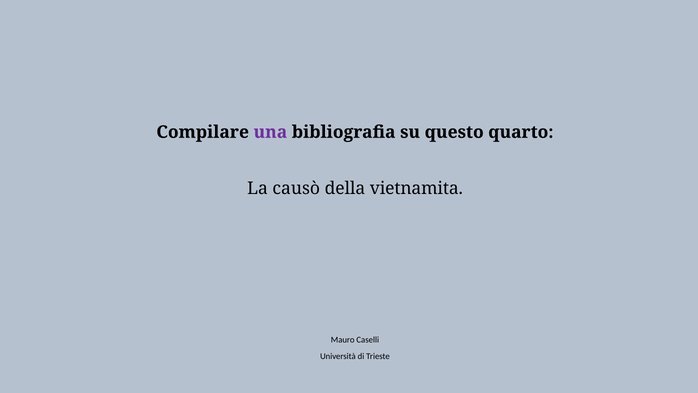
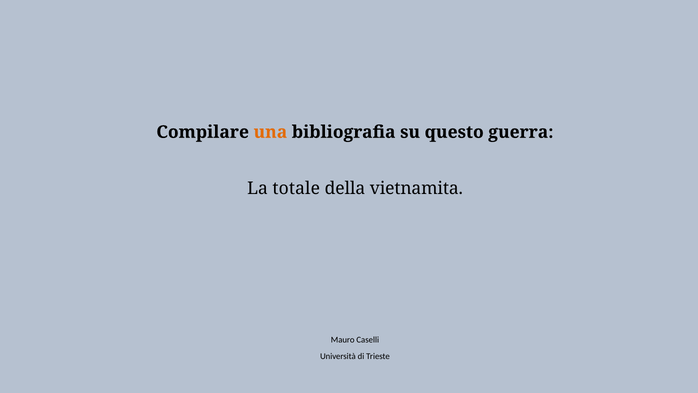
una colour: purple -> orange (270, 132)
quarto: quarto -> guerra (521, 132)
causò: causò -> totale (296, 188)
